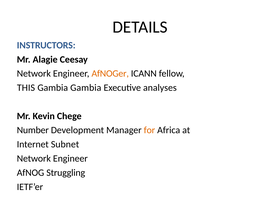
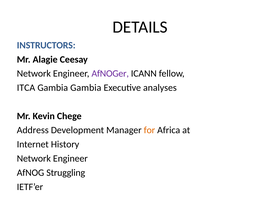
AfNOGer colour: orange -> purple (110, 74)
THIS: THIS -> ITCA (26, 88)
Number: Number -> Address (33, 130)
Subnet: Subnet -> History (65, 144)
